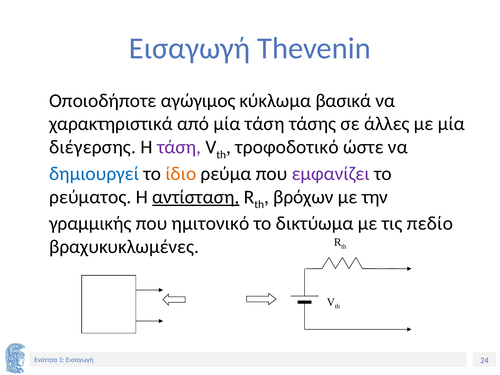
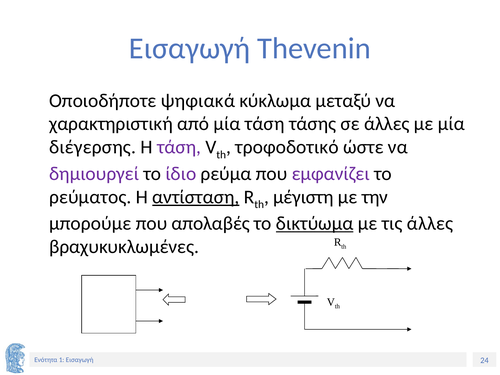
αγώγιμος: αγώγιμος -> ψηφιακά (198, 101)
βασικά: βασικά -> μεταξύ (343, 101)
χαρακτηριστικά: χαρακτηριστικά -> χαρακτηριστική (111, 124)
δημιουργεί colour: blue -> purple (94, 174)
ίδιο colour: orange -> purple (181, 174)
βρόχων: βρόχων -> μέγιστη (303, 197)
γραμμικής: γραμμικής -> μπορούμε (90, 223)
ημιτονικό: ημιτονικό -> απολαβές (211, 223)
δικτύωμα underline: none -> present (315, 223)
τις πεδίο: πεδίο -> άλλες (430, 223)
